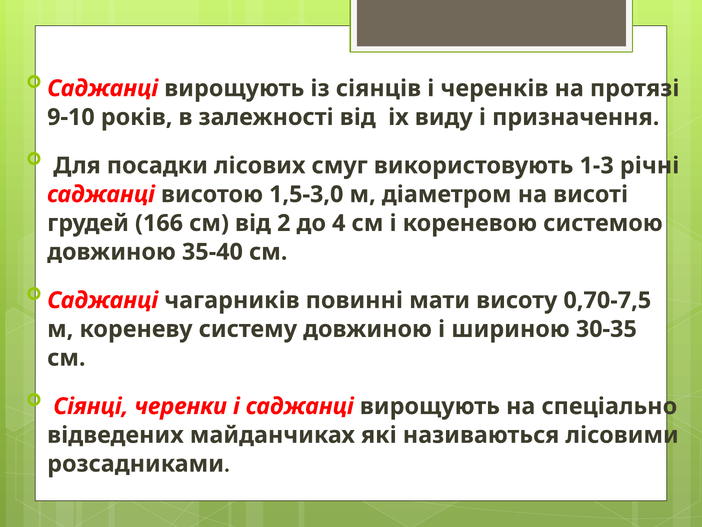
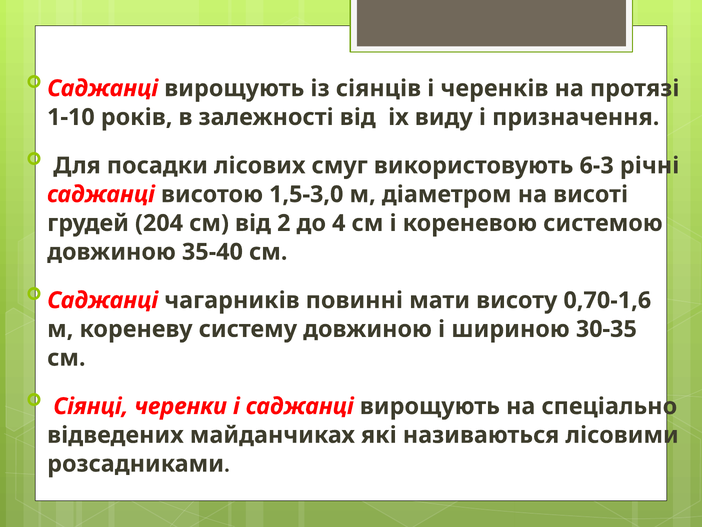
9-10: 9-10 -> 1-10 (71, 117)
1-3: 1-3 -> 6-3 (597, 165)
166: 166 -> 204 (159, 223)
0,70-7,5: 0,70-7,5 -> 0,70-1,6 (607, 300)
